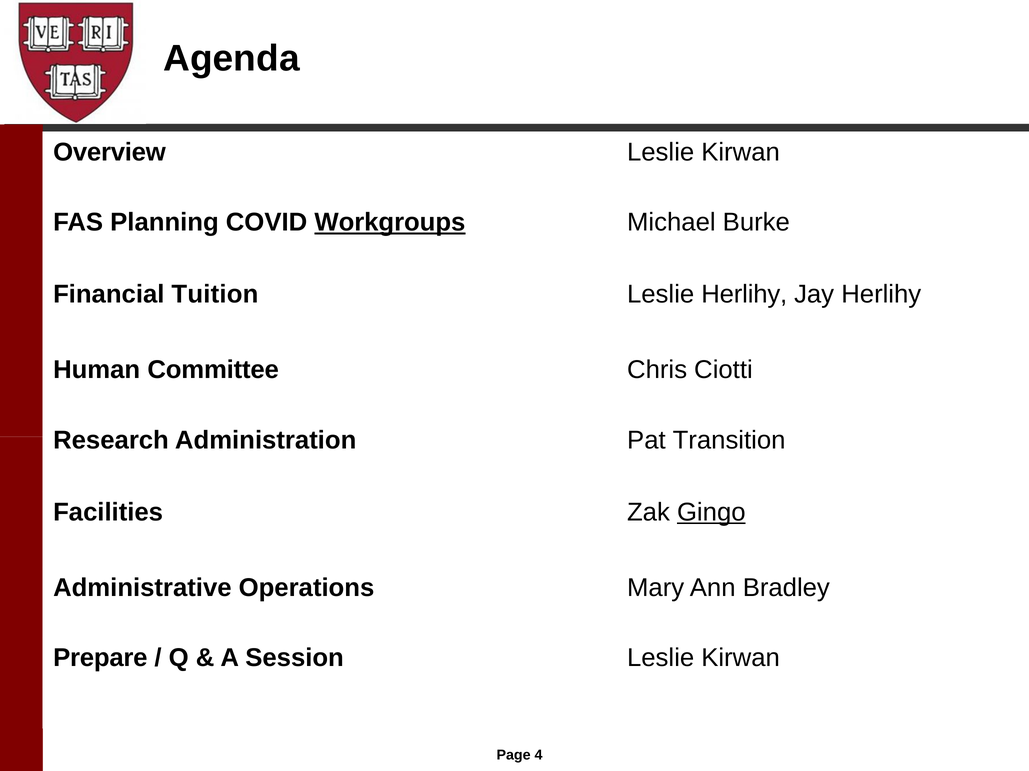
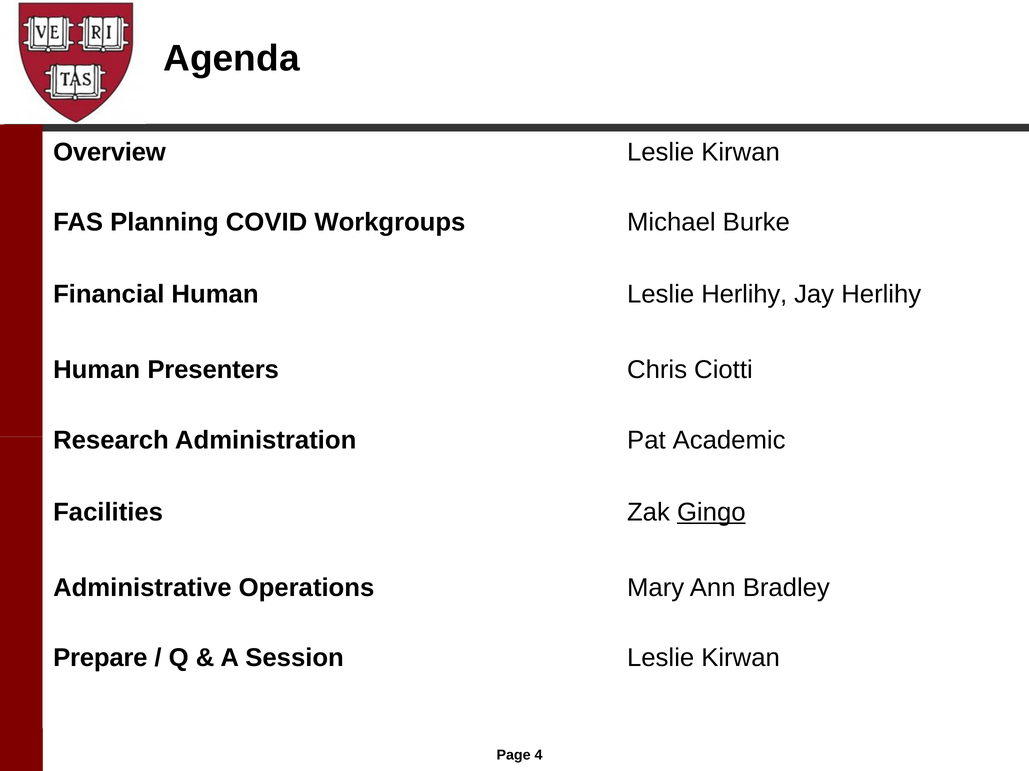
Workgroups underline: present -> none (390, 223)
Financial Tuition: Tuition -> Human (215, 295)
Committee: Committee -> Presenters (213, 370)
Transition: Transition -> Academic (729, 441)
